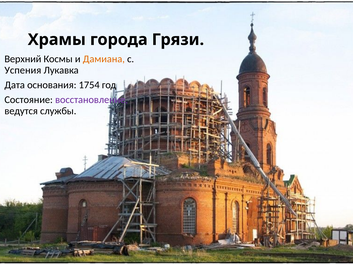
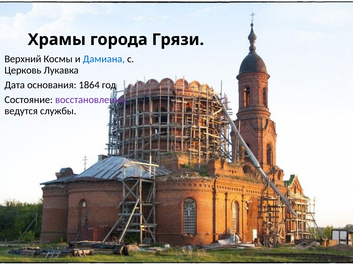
Дамиана colour: orange -> blue (104, 59)
Успения: Успения -> Церковь (23, 70)
1754: 1754 -> 1864 (89, 85)
